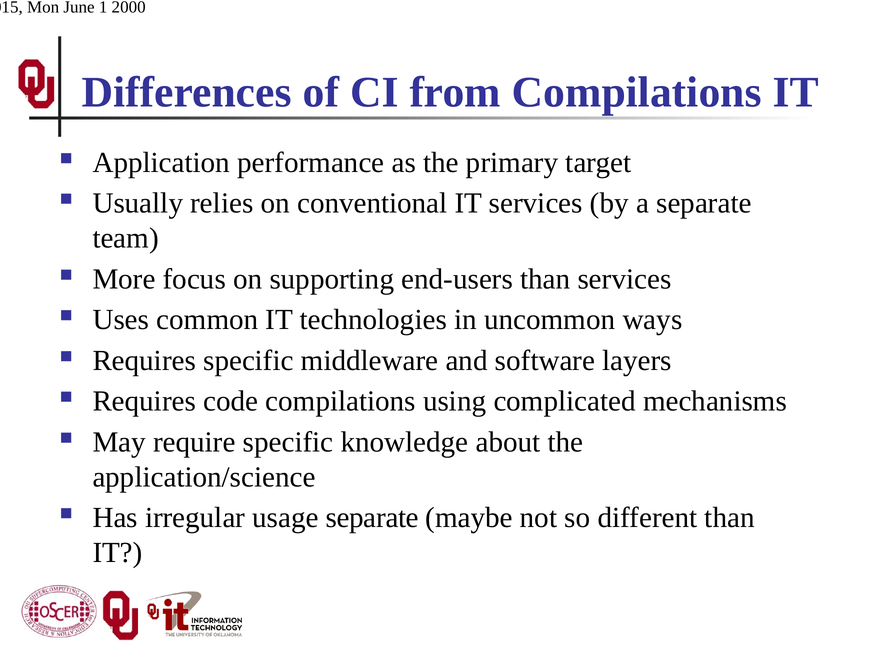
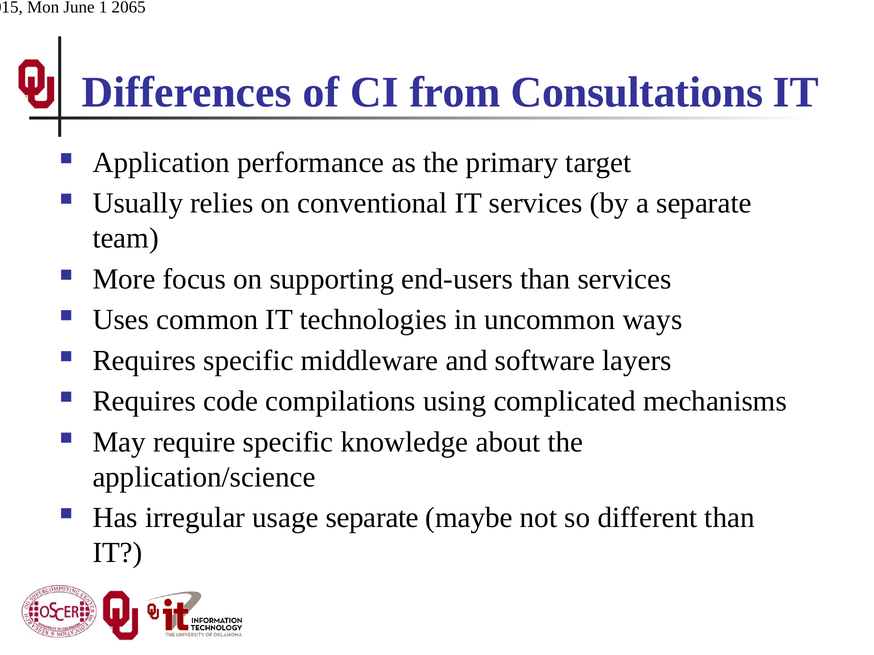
2000: 2000 -> 2065 (129, 7)
from Compilations: Compilations -> Consultations (637, 92)
